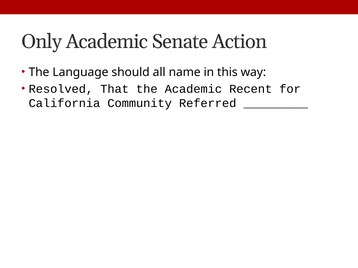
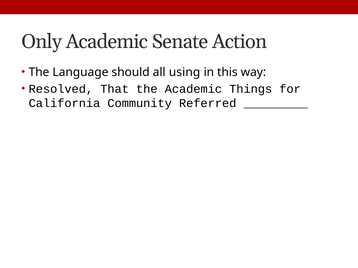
name: name -> using (185, 72)
Recent: Recent -> Things (251, 89)
